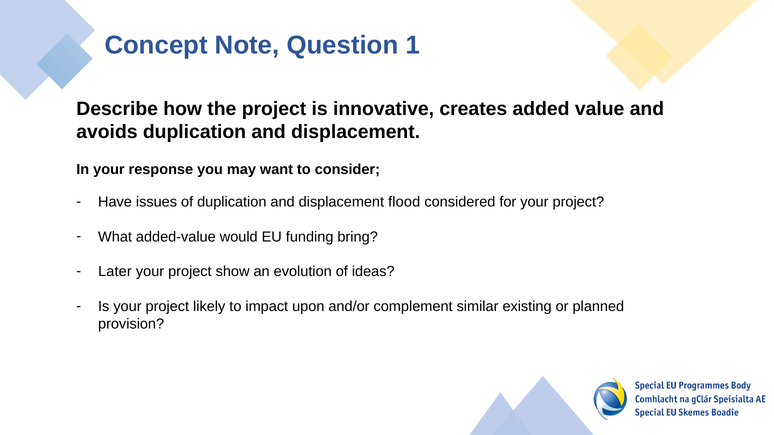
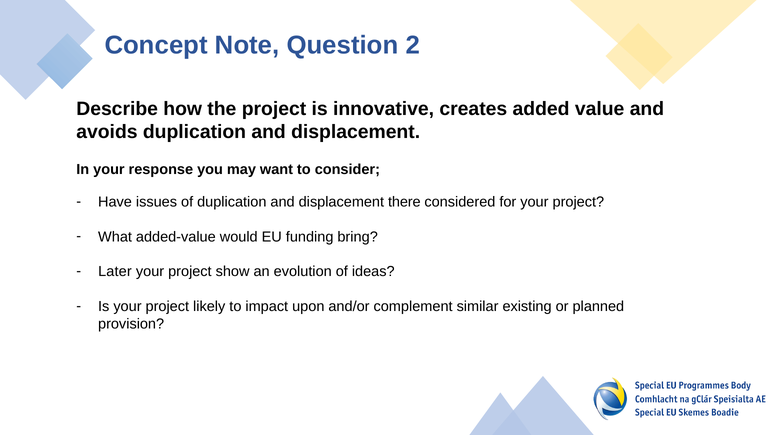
1: 1 -> 2 (413, 45)
flood: flood -> there (404, 202)
